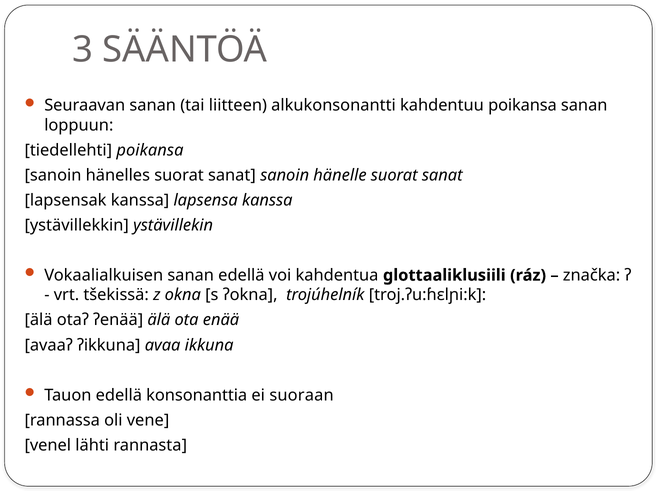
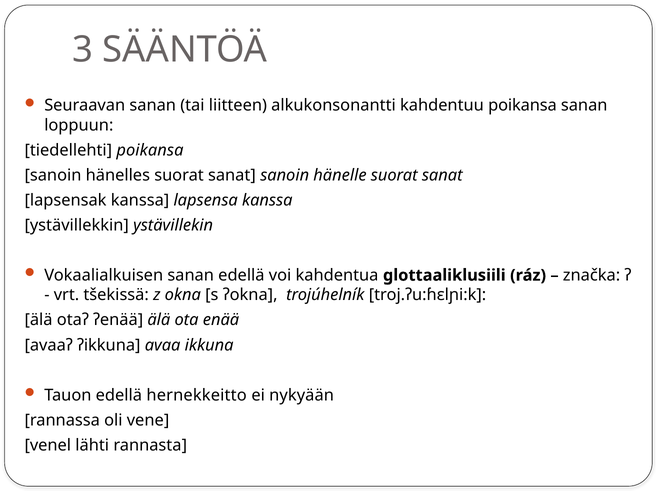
konsonanttia: konsonanttia -> hernekkeitto (197, 395)
suoraan: suoraan -> nykyään (302, 395)
